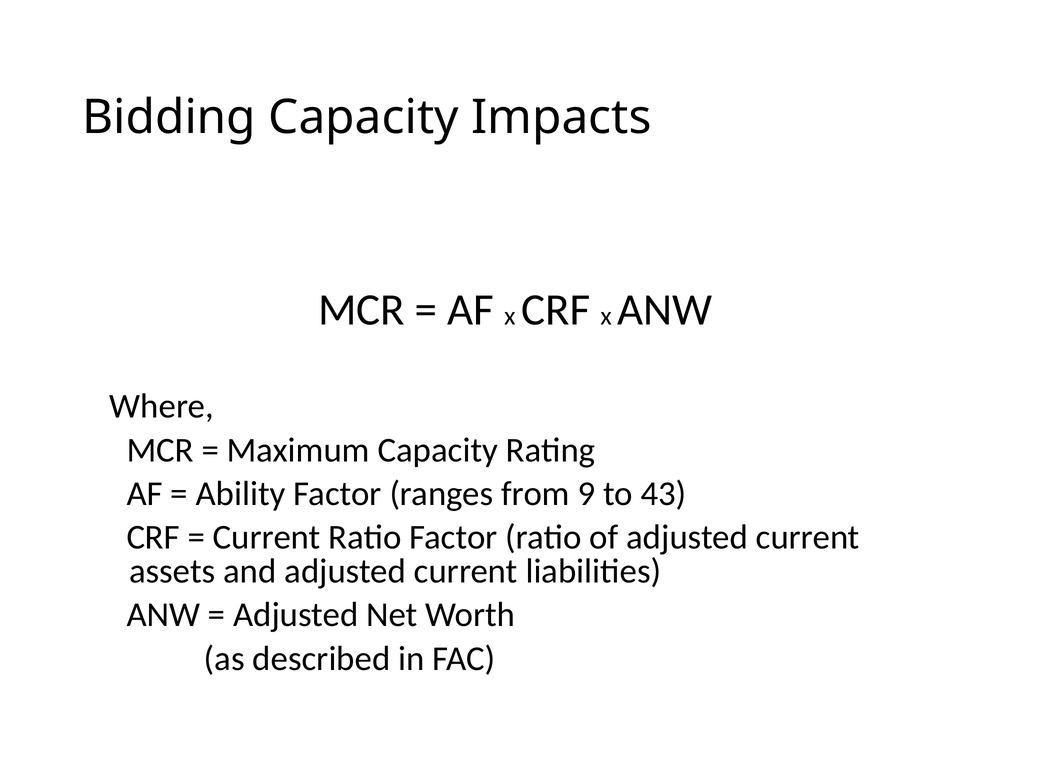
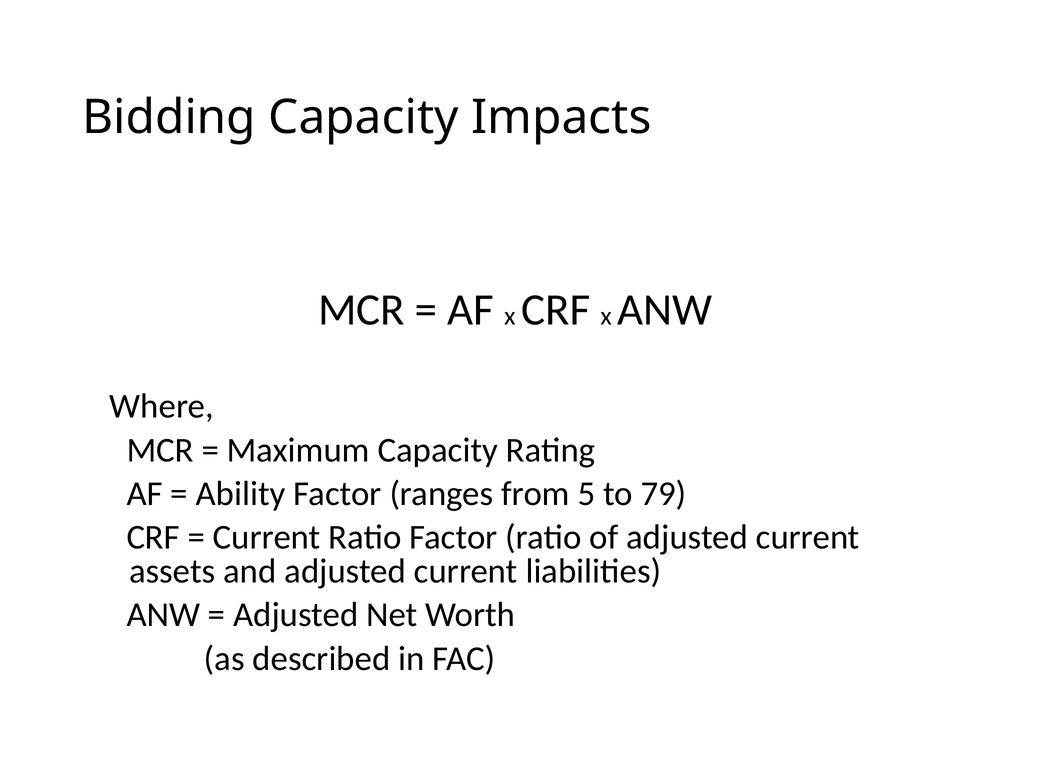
9: 9 -> 5 (586, 494)
43: 43 -> 79 (664, 494)
